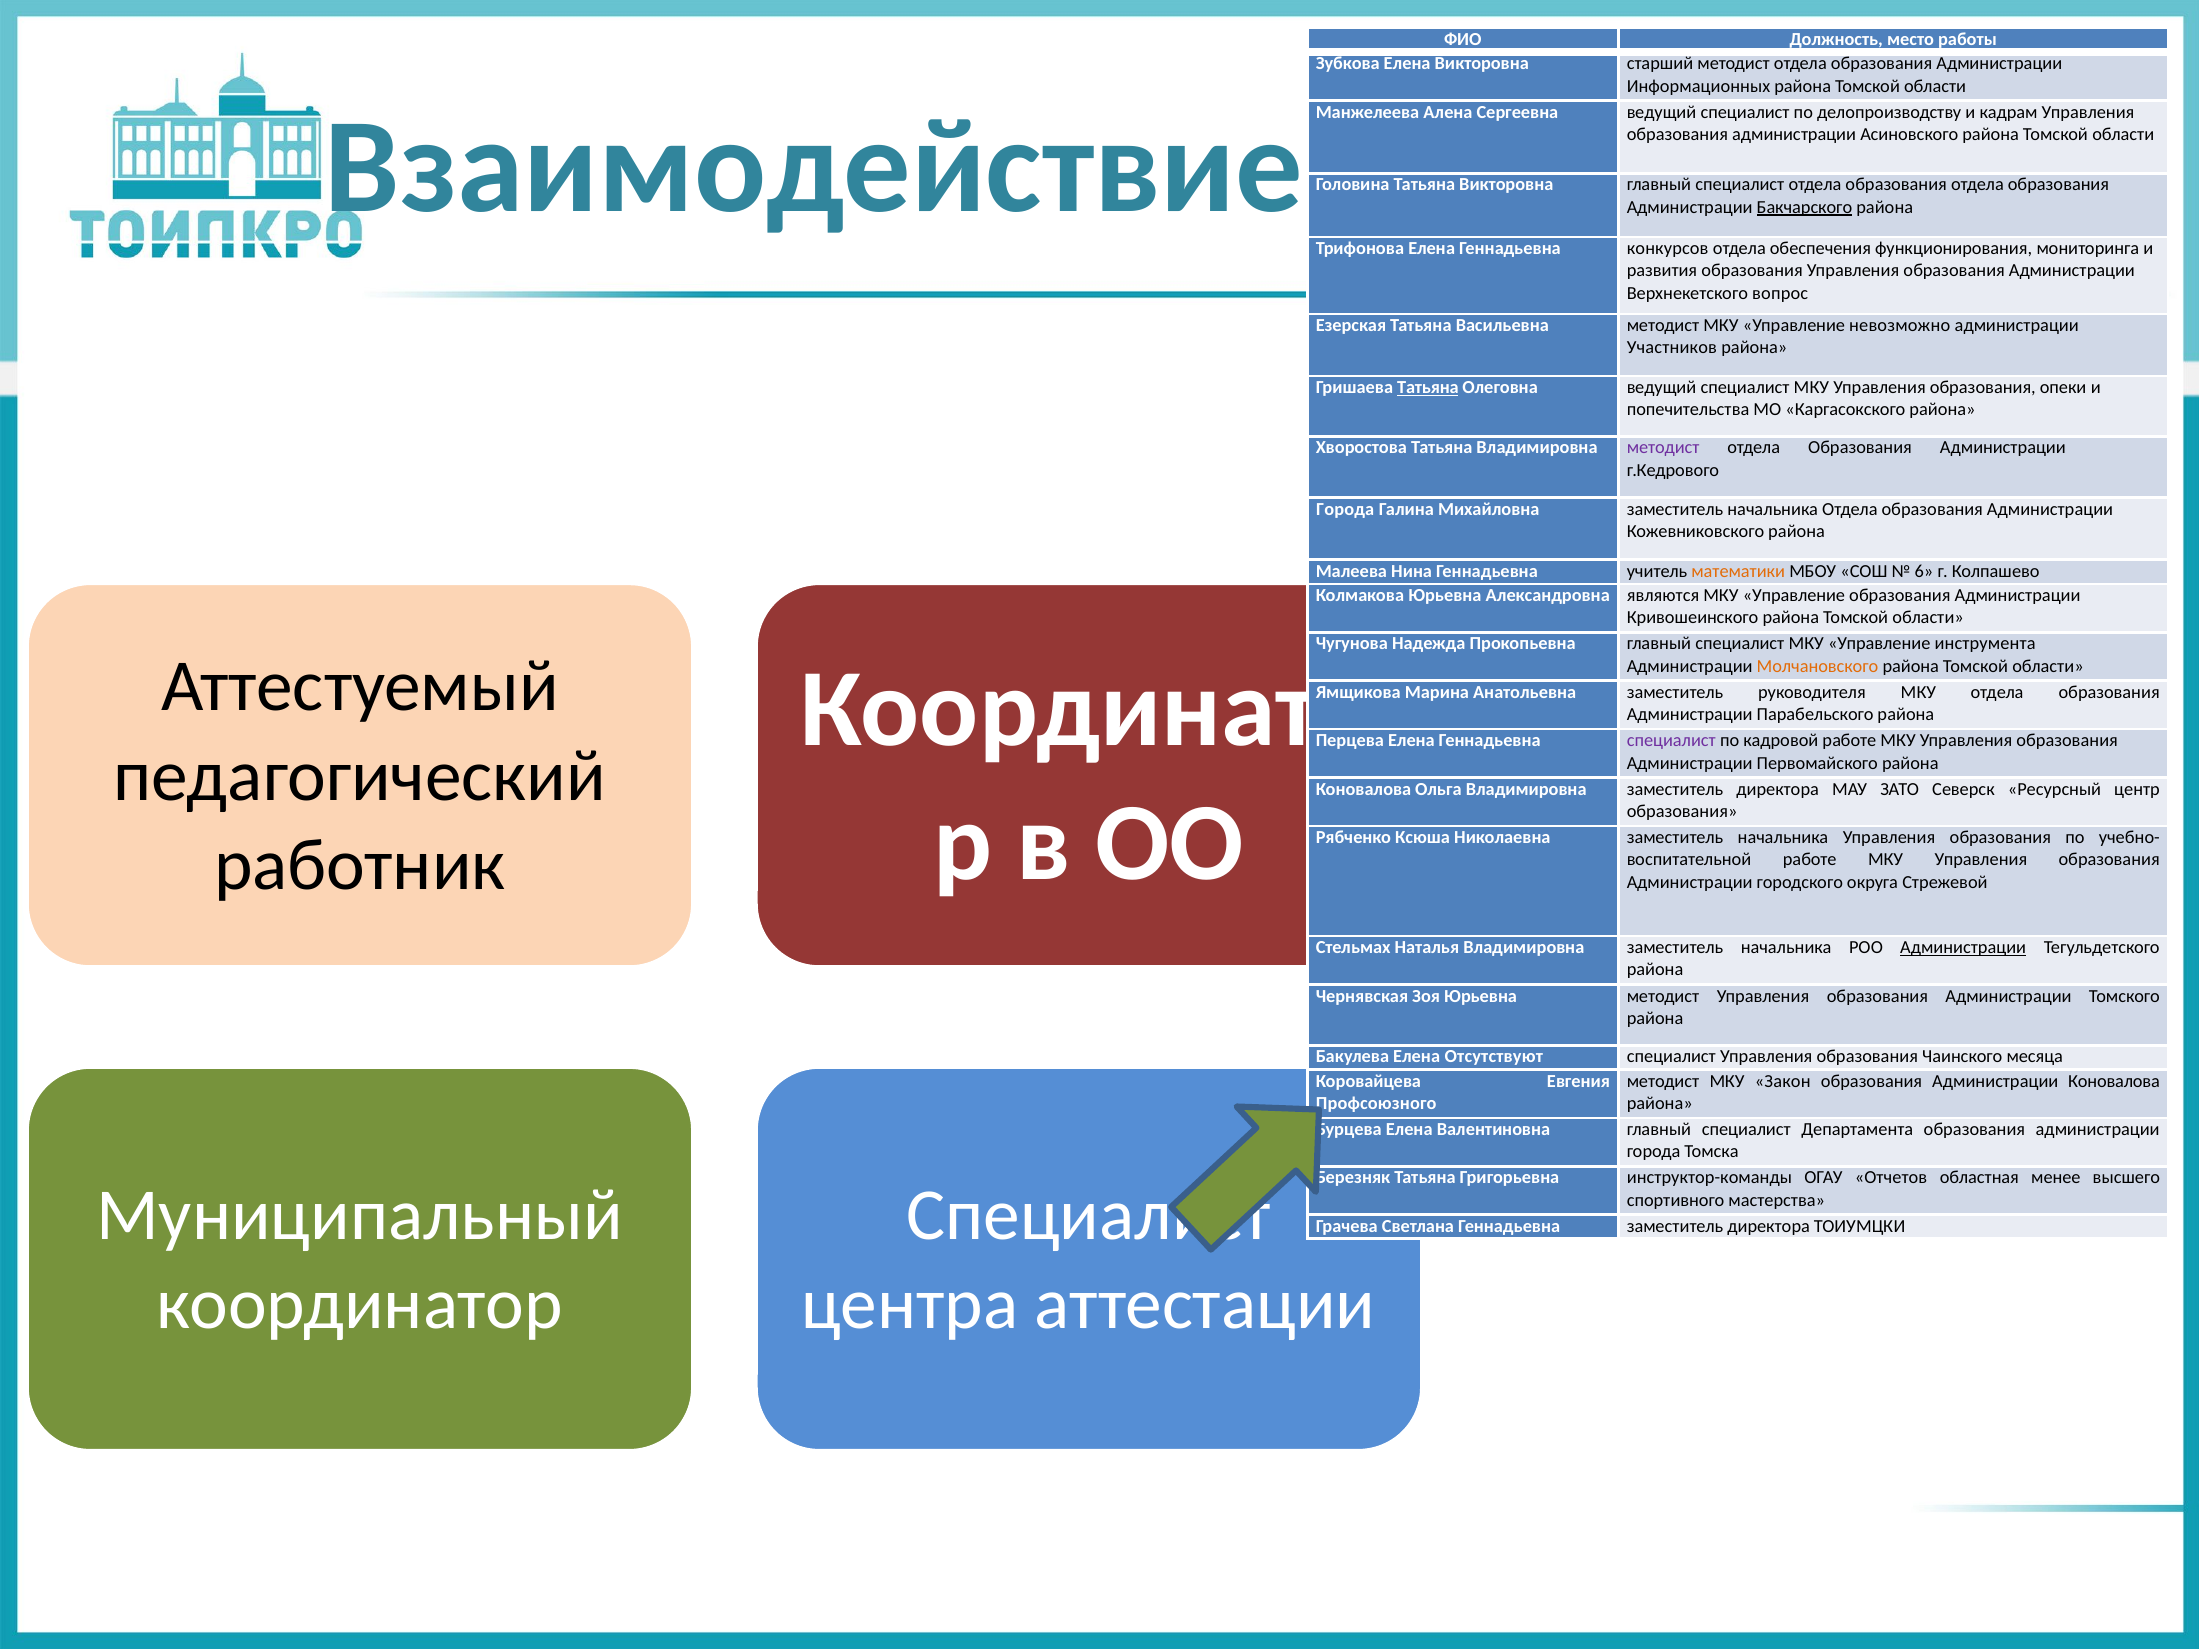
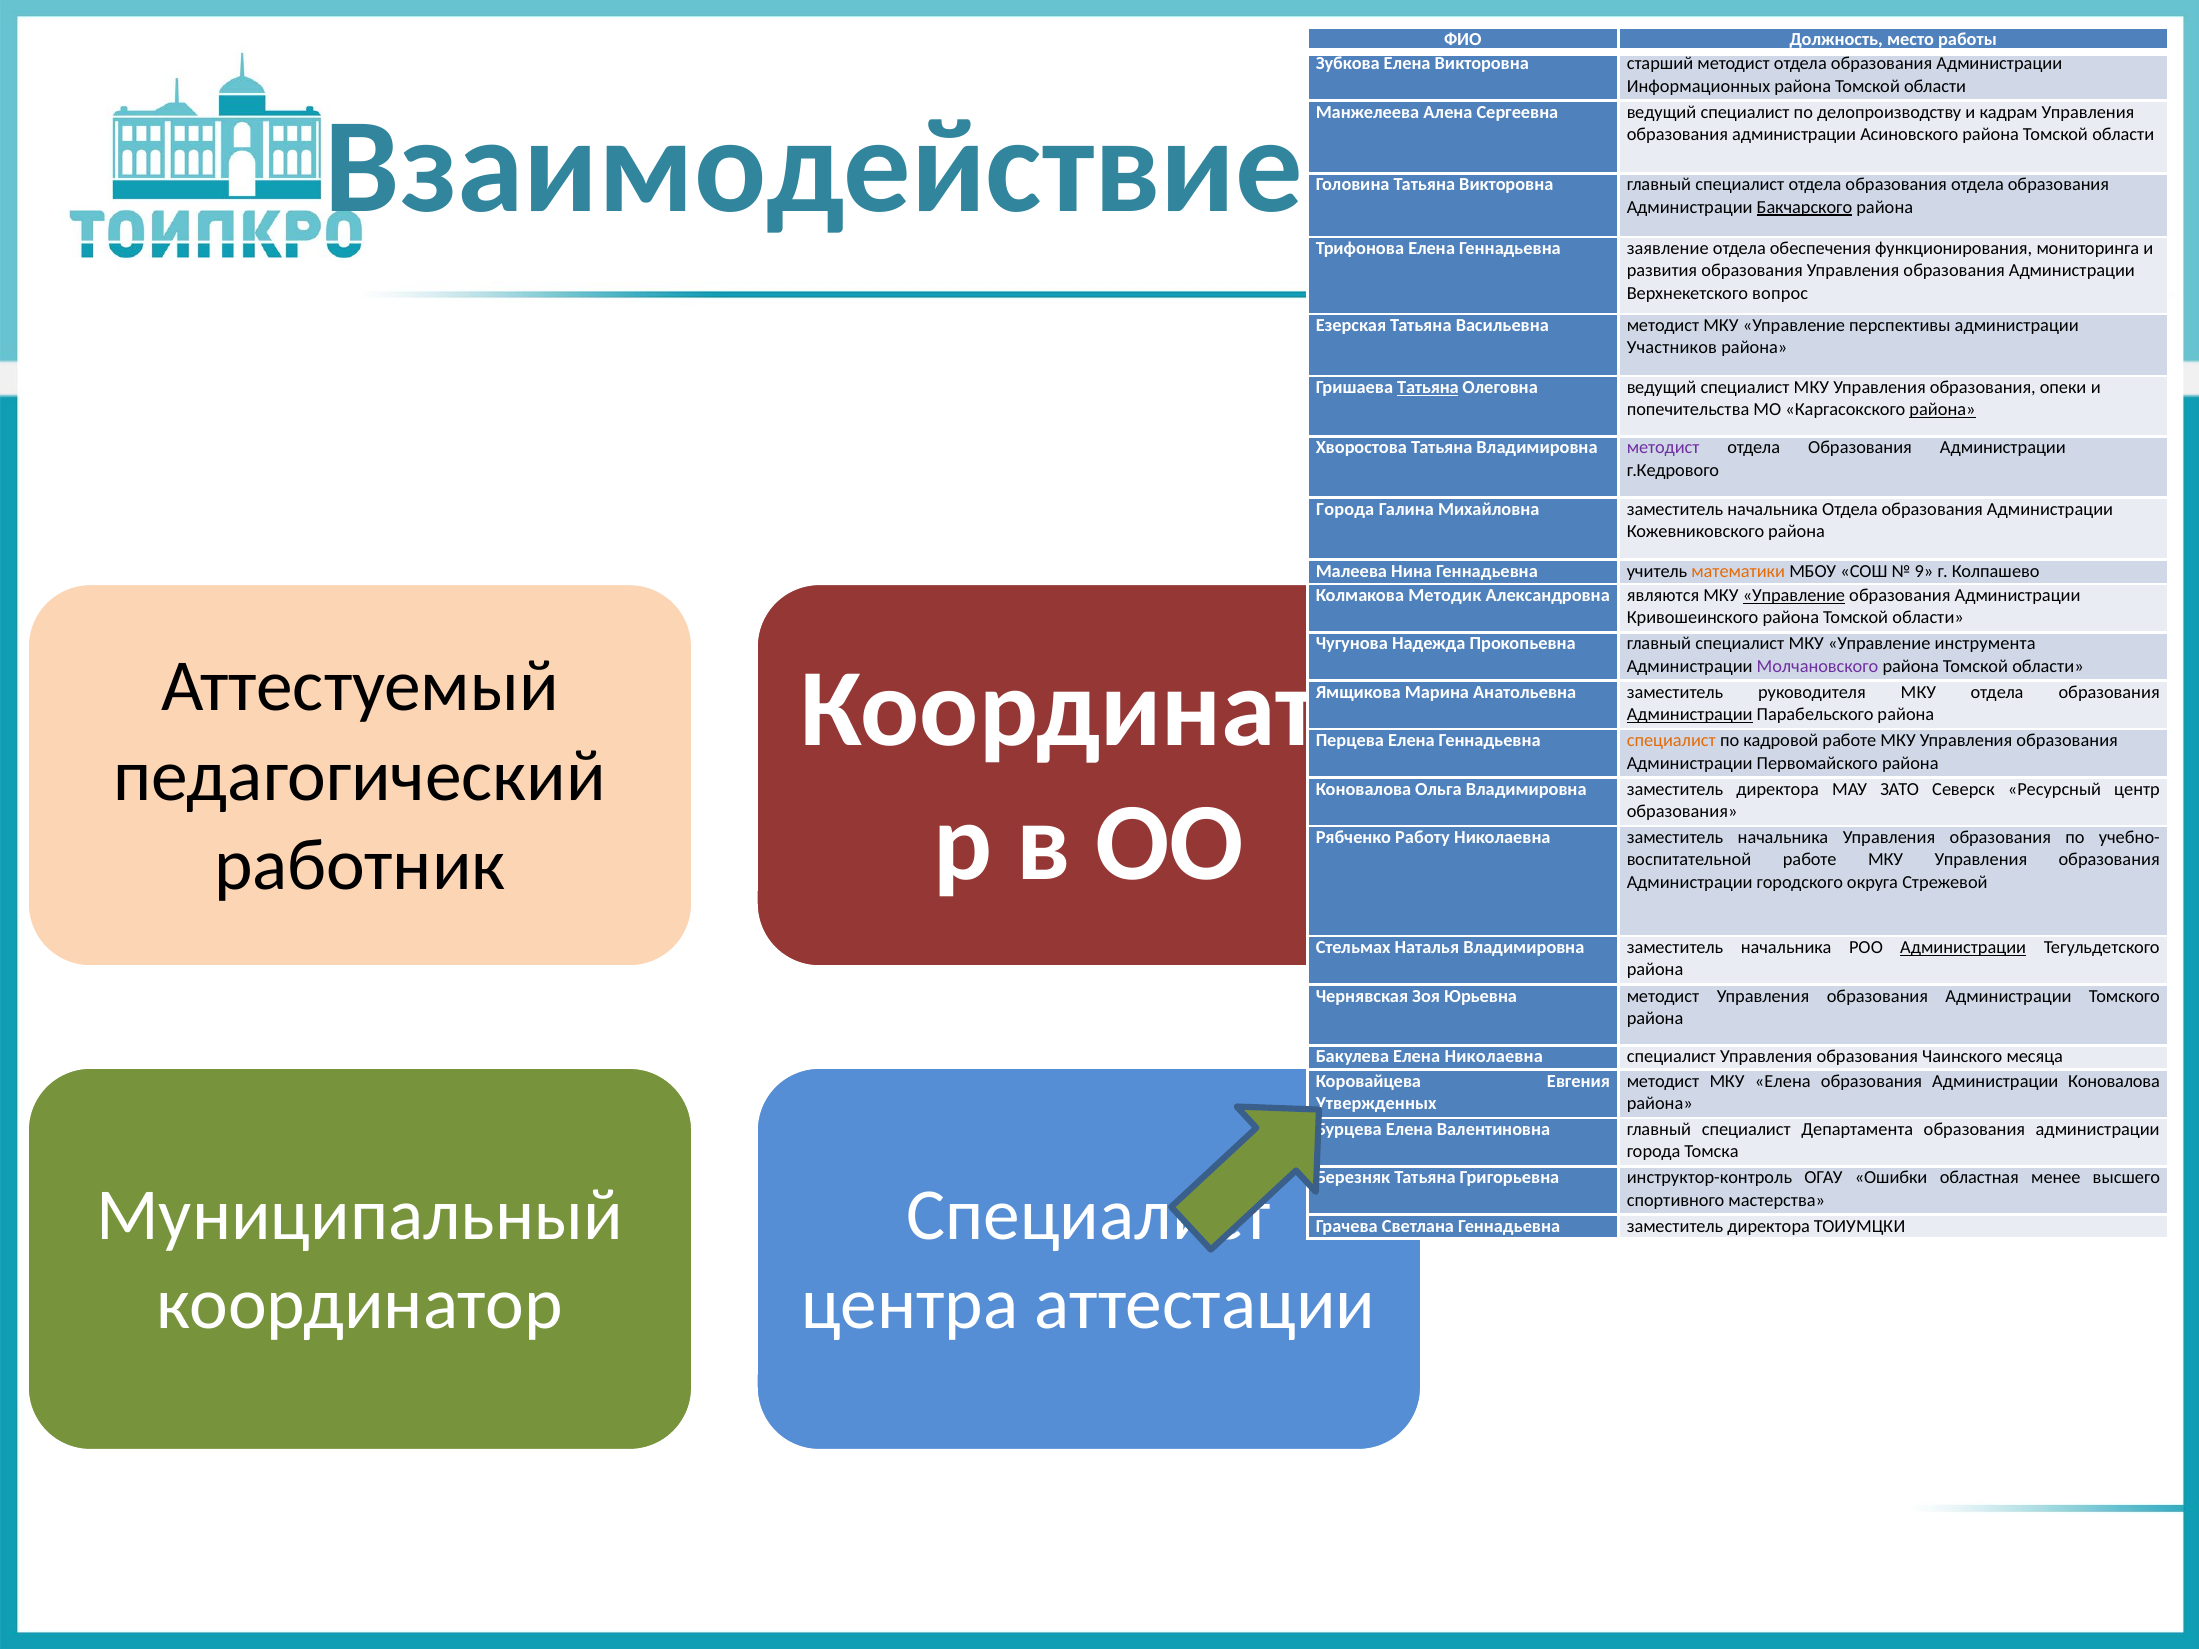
конкурсов: конкурсов -> заявление (1668, 248)
невозможно: невозможно -> перспективы (1900, 326)
района underline: none -> present (1942, 410)
6: 6 -> 9 (1924, 571)
Колмакова Юрьевна: Юрьевна -> Методик (1445, 596)
Управление underline: none -> present (1794, 596)
Молчановского colour: orange -> purple (1818, 666)
Администрации underline: none -> present (1690, 715)
специалист colour: purple -> orange (1671, 741)
Ксюша: Ксюша -> Работу (1423, 838)
Елена Отсутствуют: Отсутствуют -> Николаевна (1494, 1057)
МКУ Закон: Закон -> Елена (1783, 1081)
Профсоюзного: Профсоюзного -> Утвержденных (1376, 1103)
инструктор-команды: инструктор-команды -> инструктор-контроль (1709, 1178)
Отчетов: Отчетов -> Ошибки (1891, 1178)
